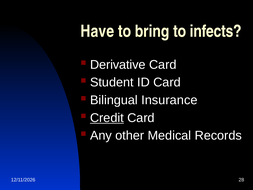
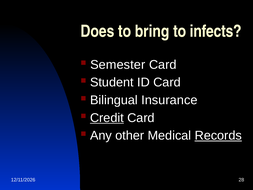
Have: Have -> Does (97, 31)
Derivative: Derivative -> Semester (118, 65)
Records underline: none -> present (218, 135)
